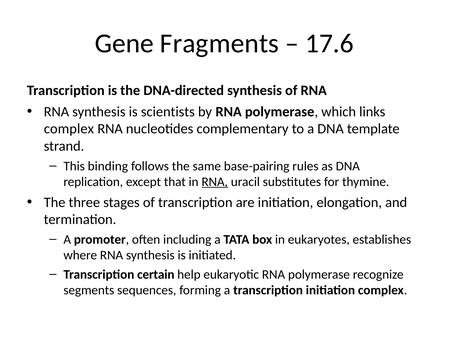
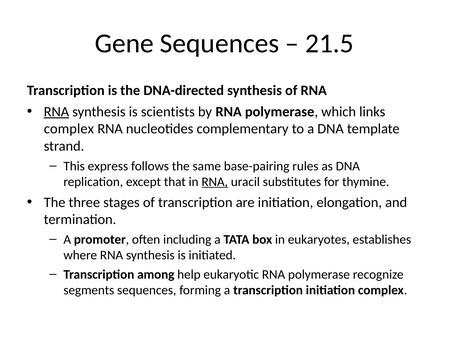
Gene Fragments: Fragments -> Sequences (220, 43)
17.6: 17.6 -> 21.5 (329, 43)
RNA underline: none -> present (56, 112)
binding: binding -> express (108, 166)
certain: certain -> among (156, 274)
